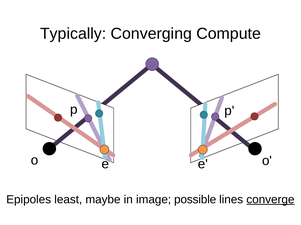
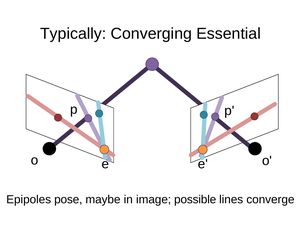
Compute: Compute -> Essential (229, 34)
least: least -> pose (68, 200)
converge underline: present -> none (270, 200)
